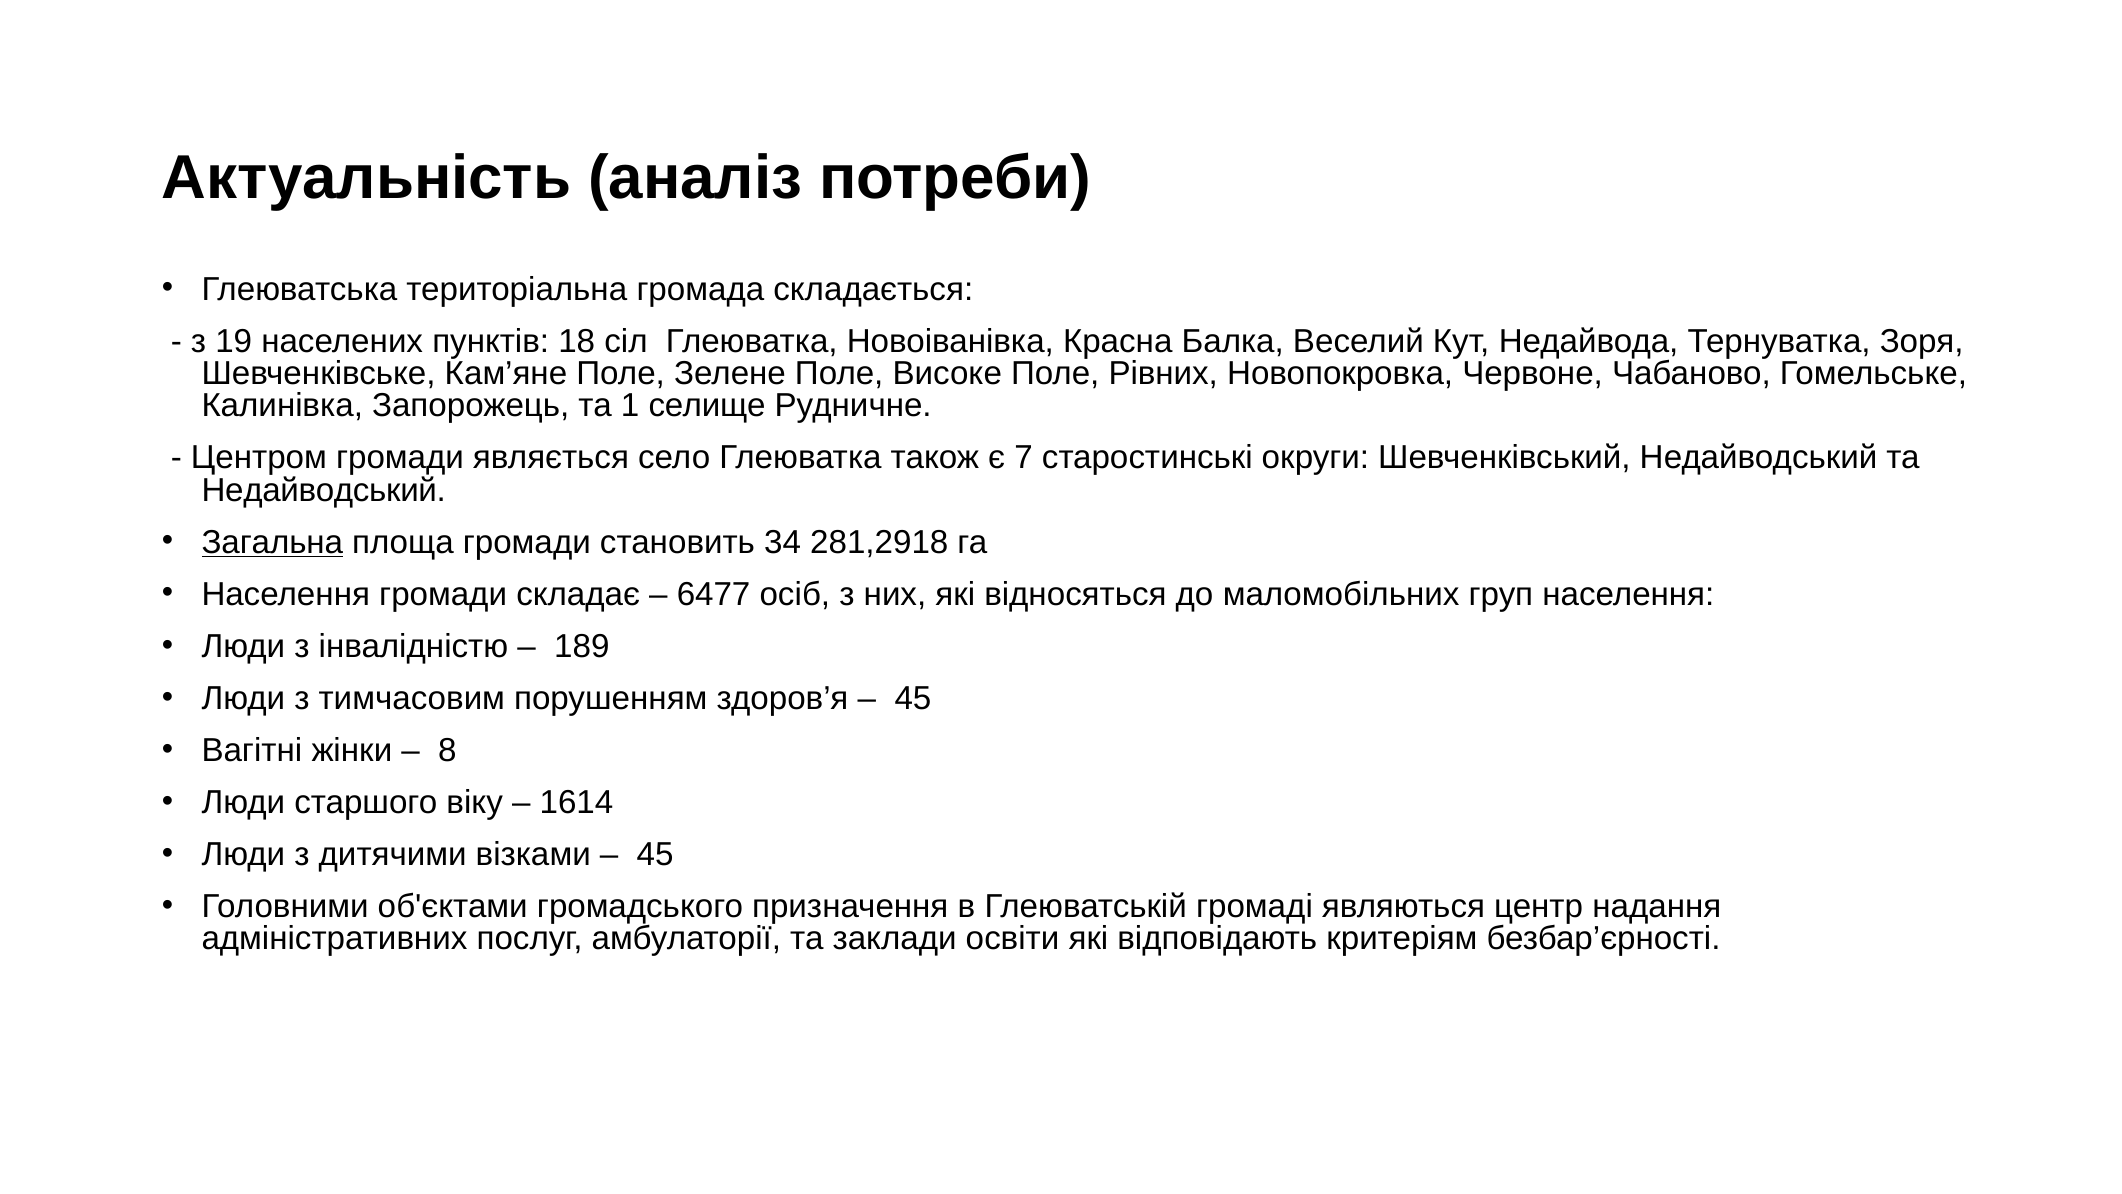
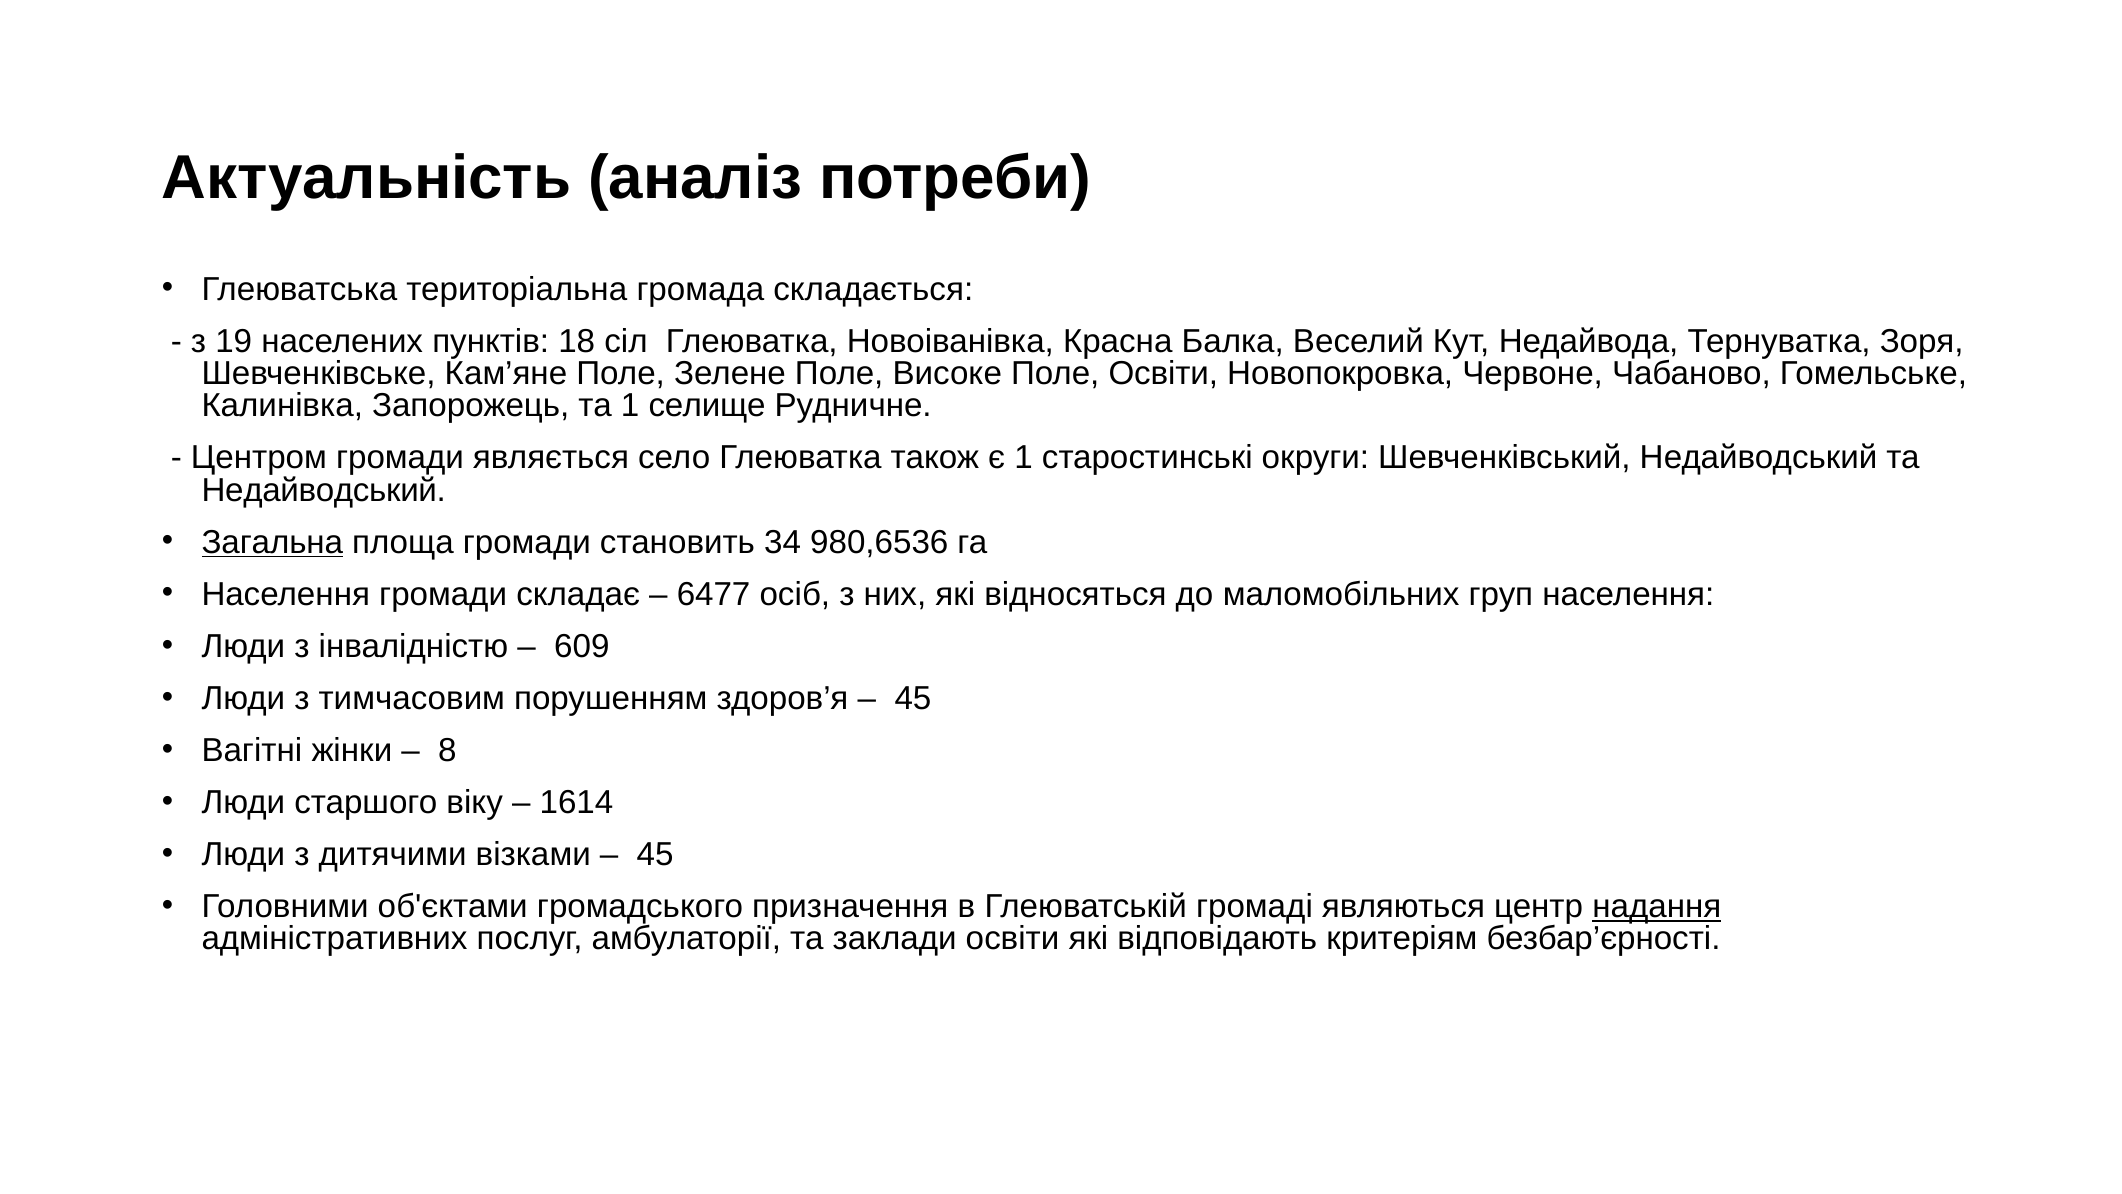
Поле Рівних: Рівних -> Освіти (1163, 374)
є 7: 7 -> 1 (1024, 458)
281,2918: 281,2918 -> 980,6536 (879, 542)
189: 189 -> 609 (582, 646)
надання underline: none -> present (1657, 907)
